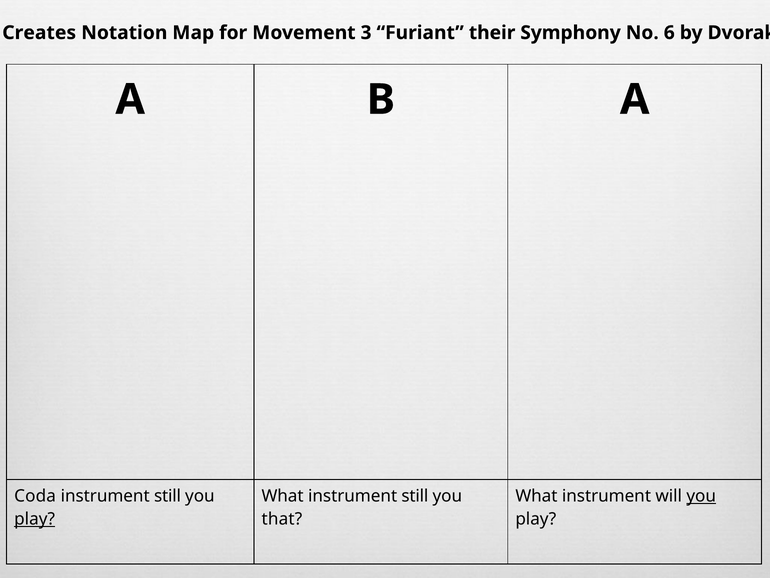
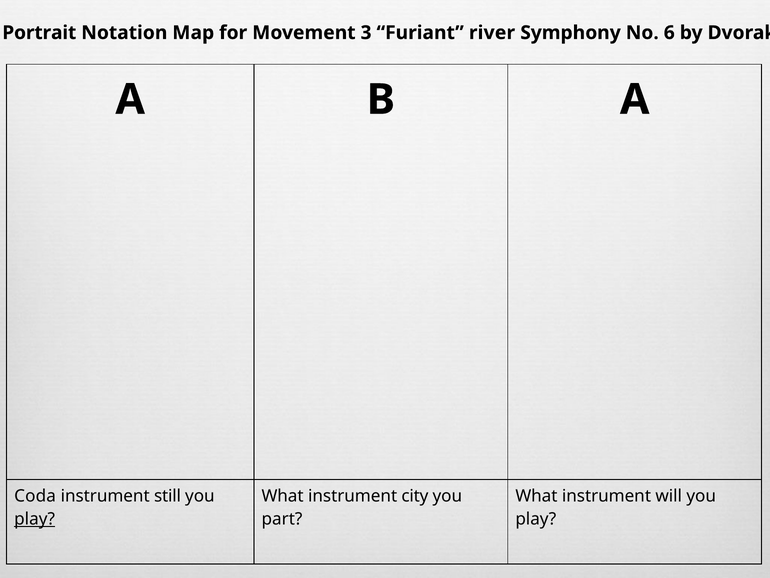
Creates: Creates -> Portrait (39, 33)
their: their -> river (492, 33)
What instrument still: still -> city (415, 496)
you underline: present -> none (701, 496)
that: that -> part (282, 519)
